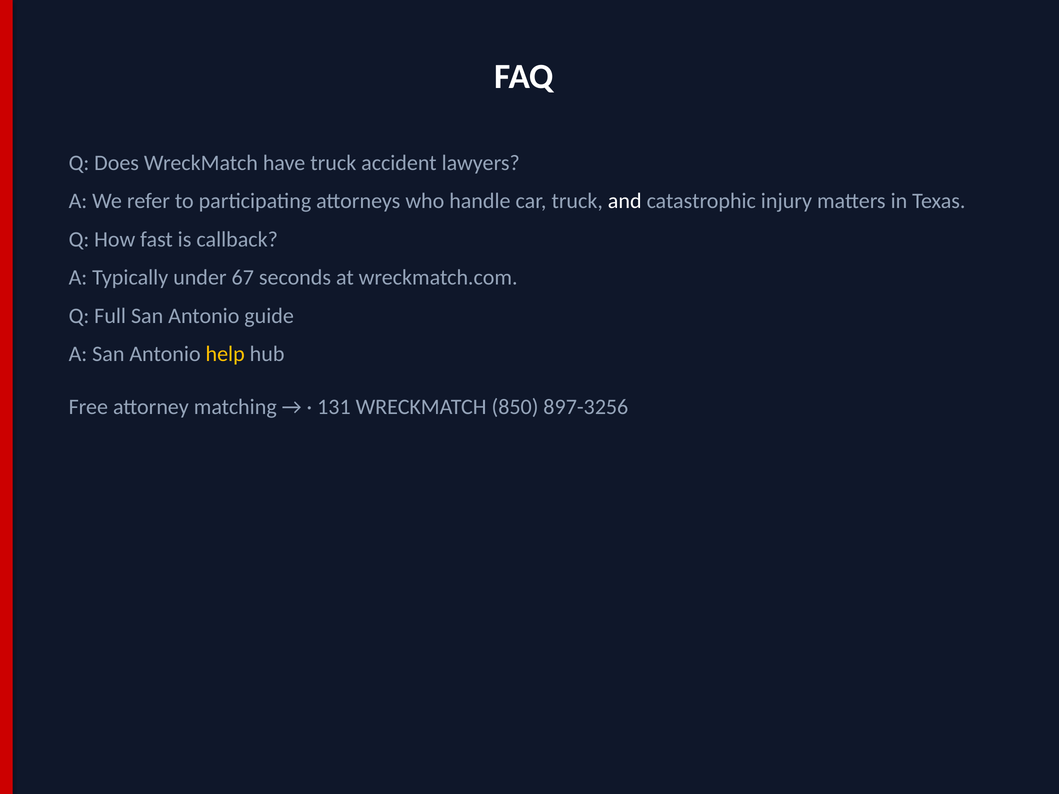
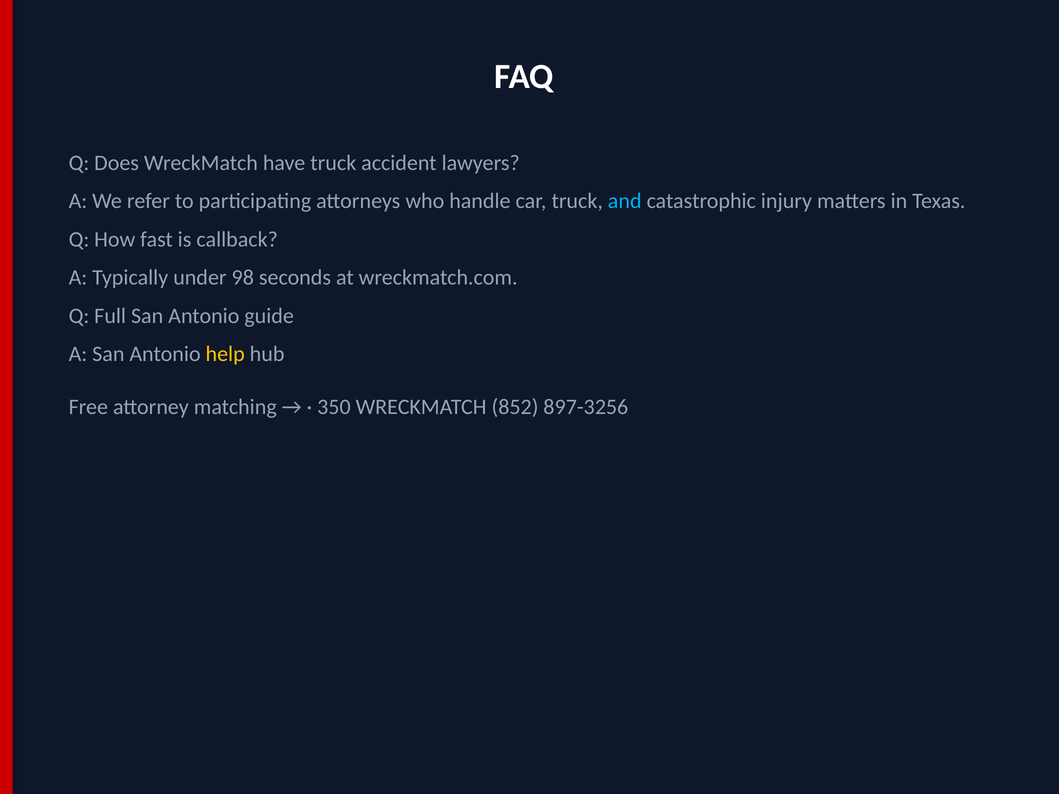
and colour: white -> light blue (625, 201)
67: 67 -> 98 (243, 278)
131: 131 -> 350 (334, 407)
850: 850 -> 852 (515, 407)
